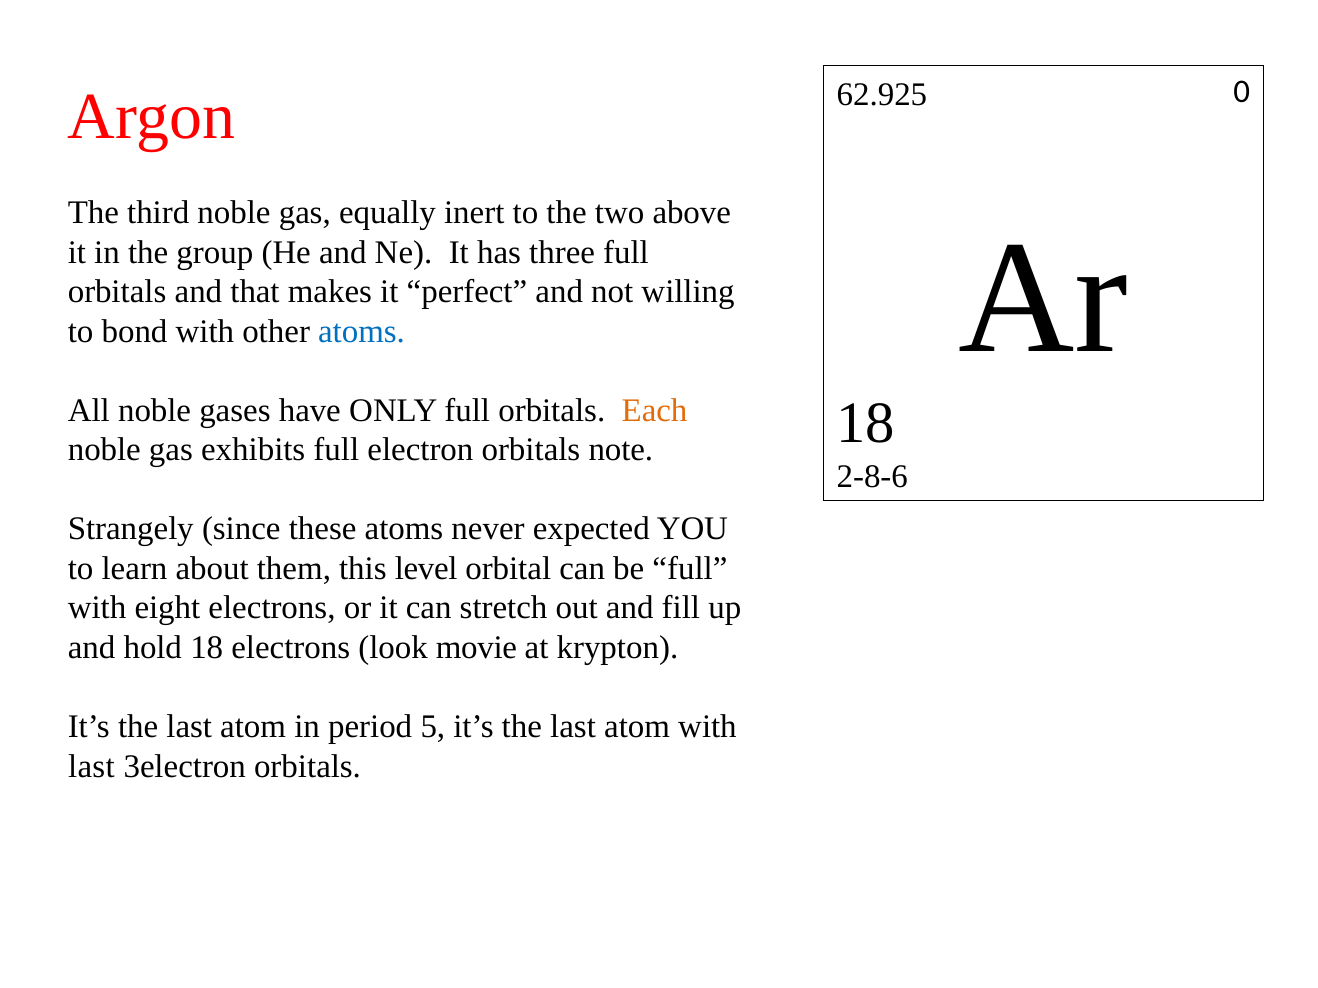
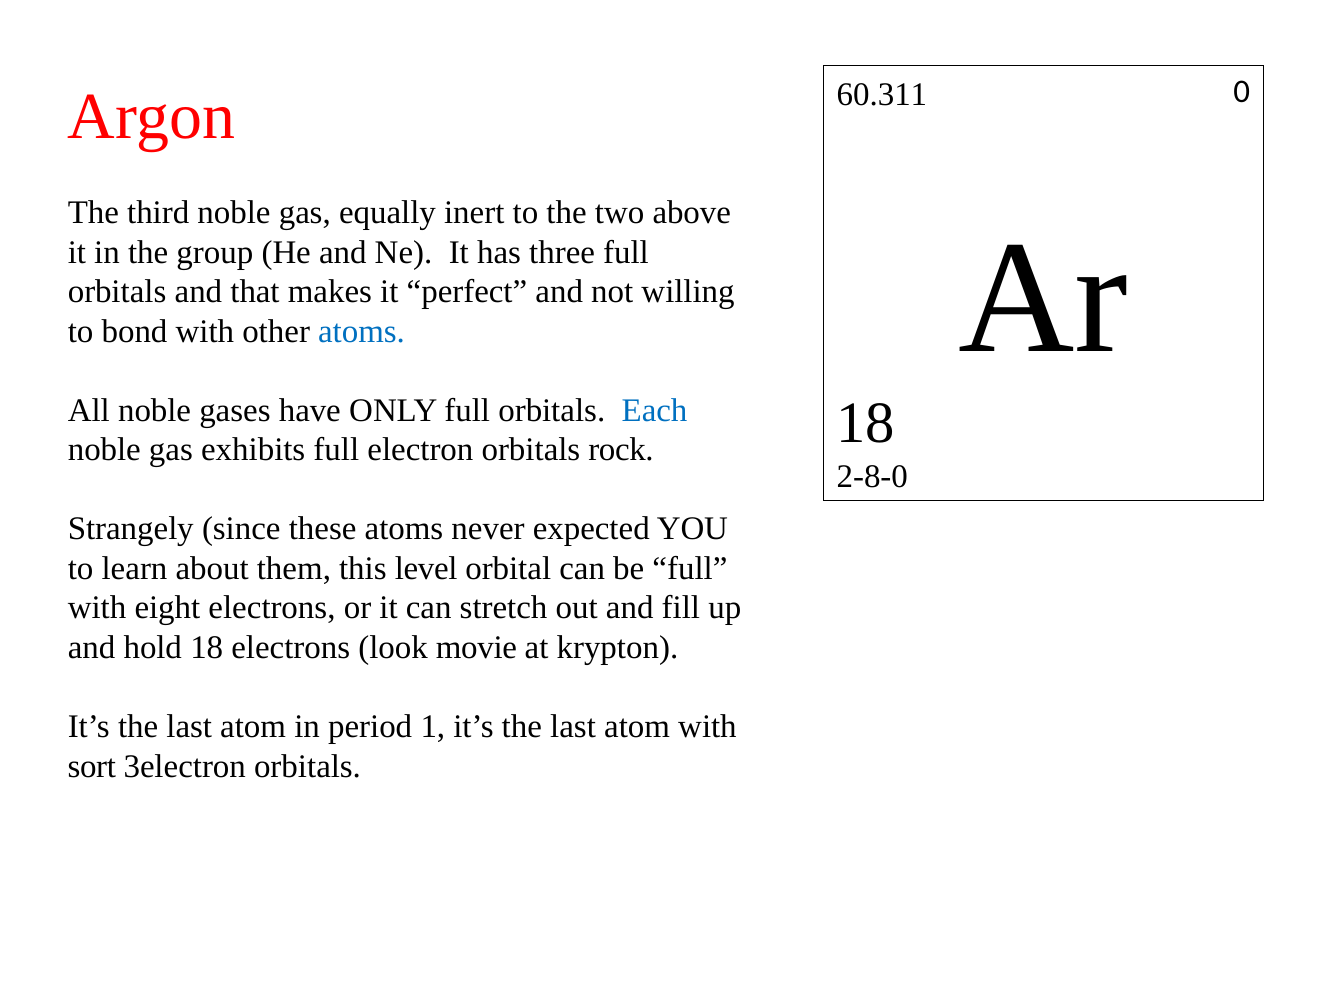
62.925: 62.925 -> 60.311 (882, 94)
Each colour: orange -> blue (655, 411)
note: note -> rock (621, 450)
2-8-6: 2-8-6 -> 2-8-0 (872, 477)
5: 5 -> 1 (433, 727)
last: last -> sort (92, 767)
